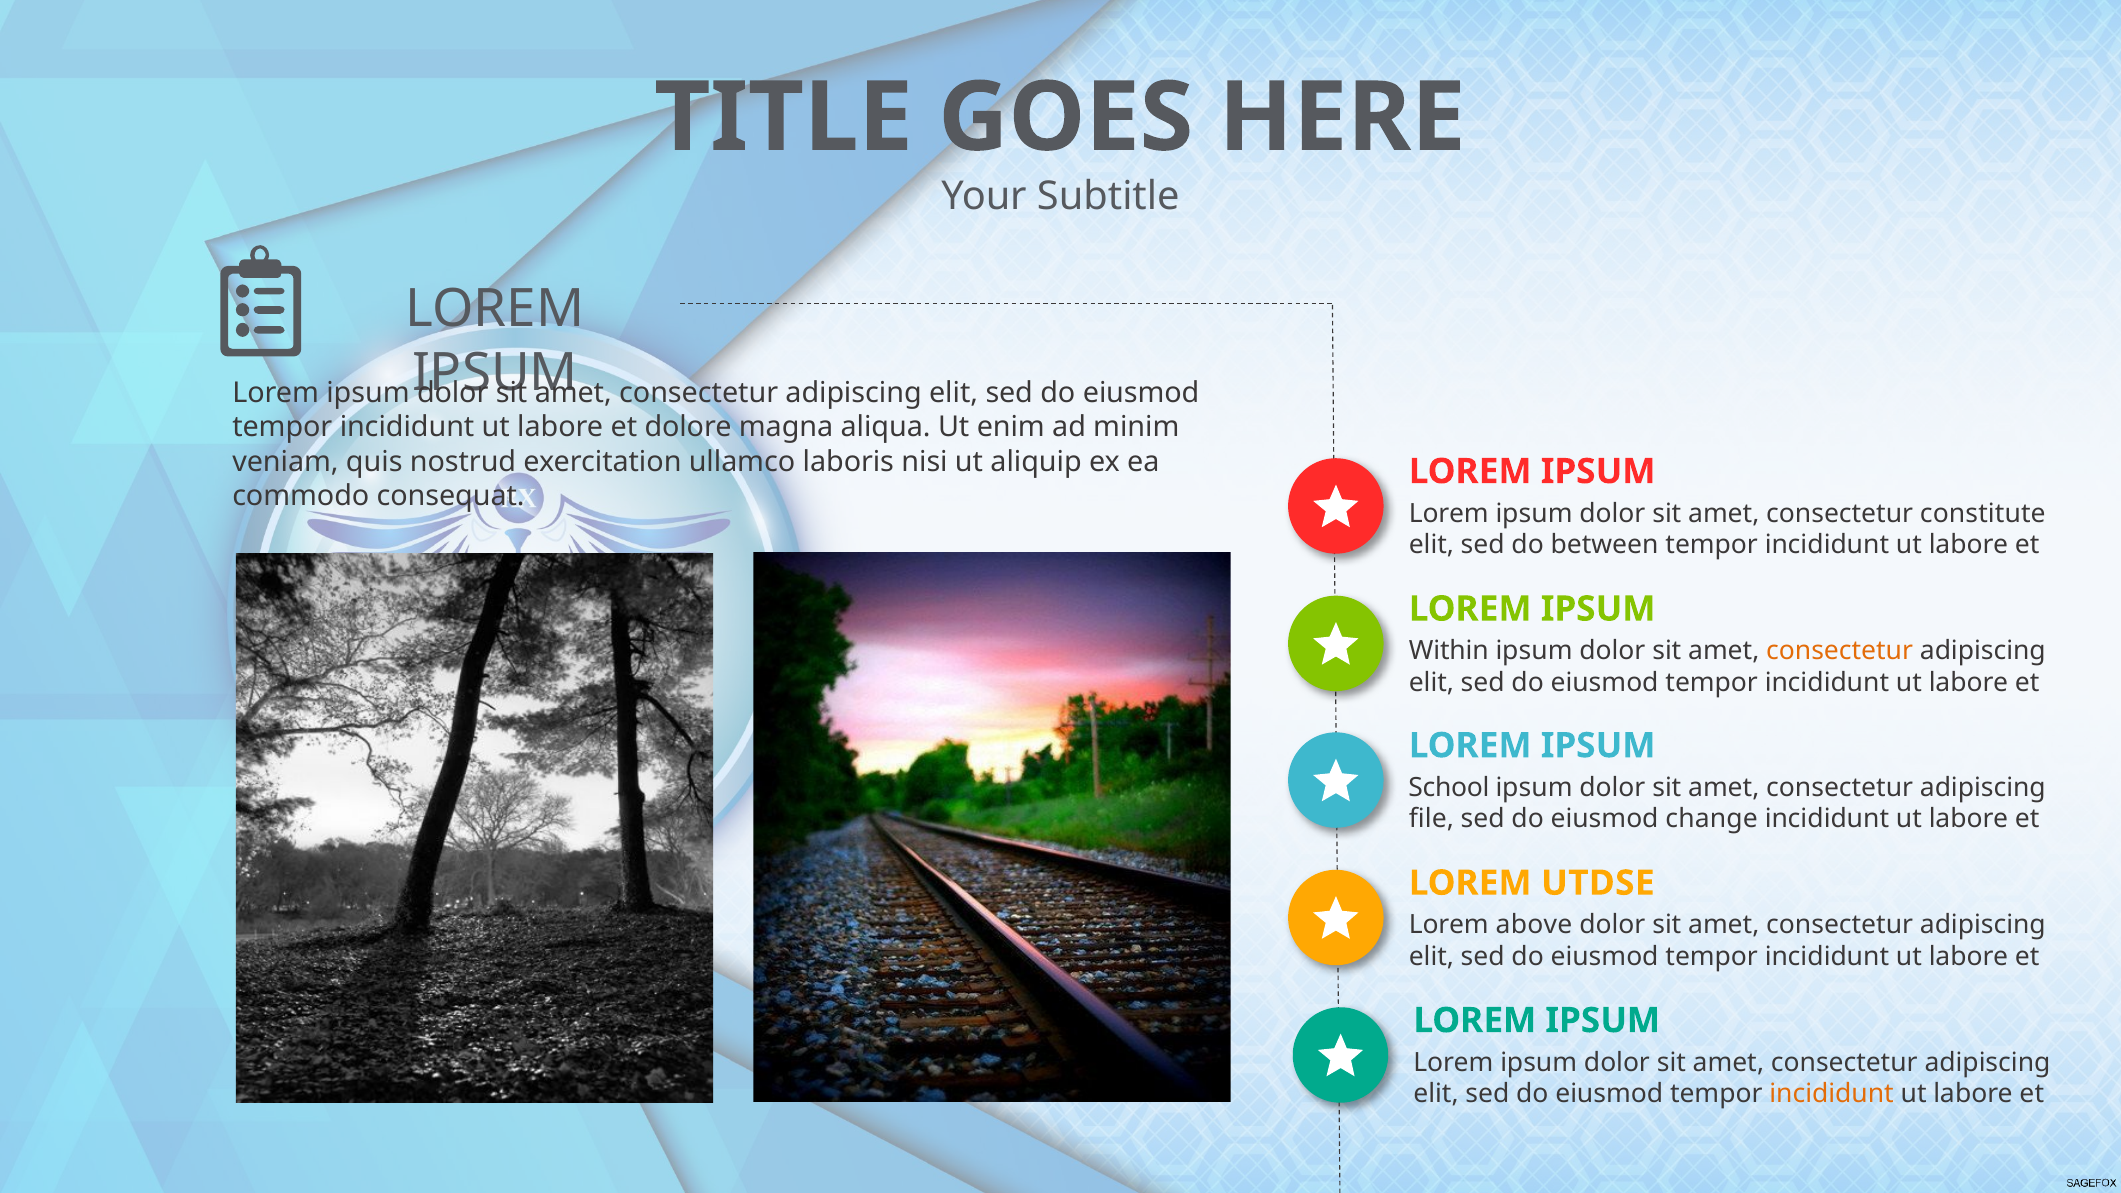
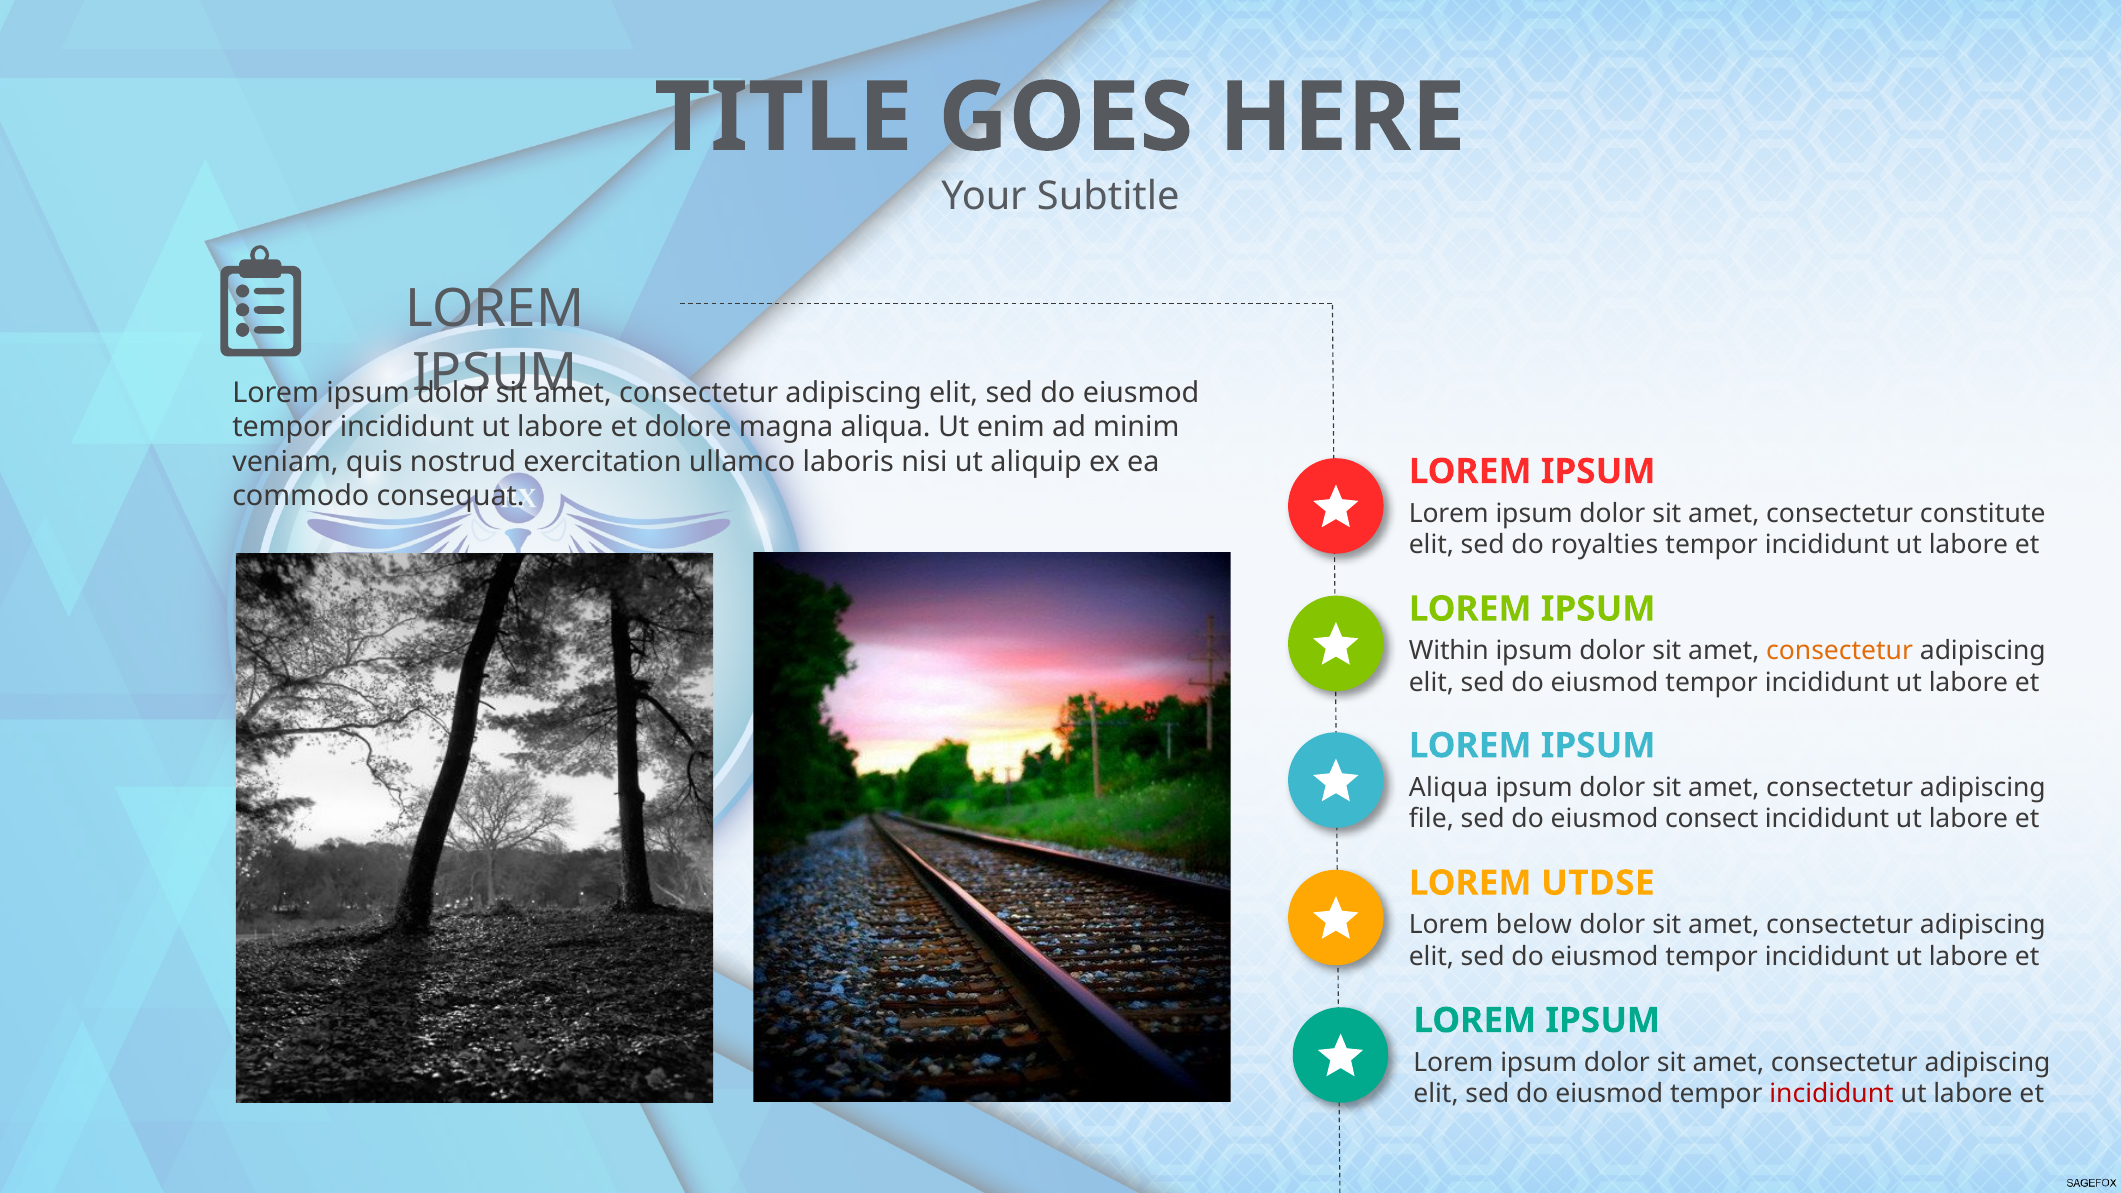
between: between -> royalties (1604, 545)
School: School -> Aliqua (1449, 787)
change: change -> consect (1712, 819)
above: above -> below (1534, 925)
incididunt colour: orange -> red (1832, 1094)
